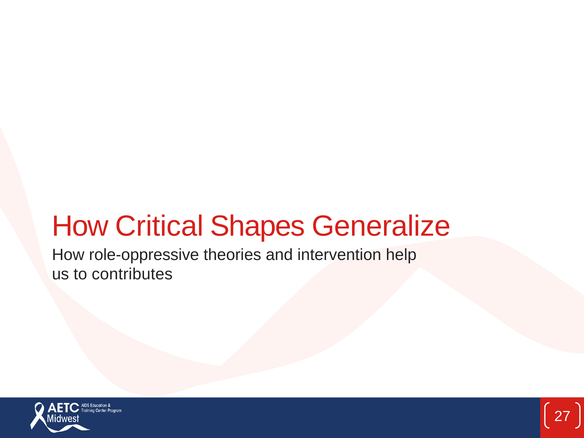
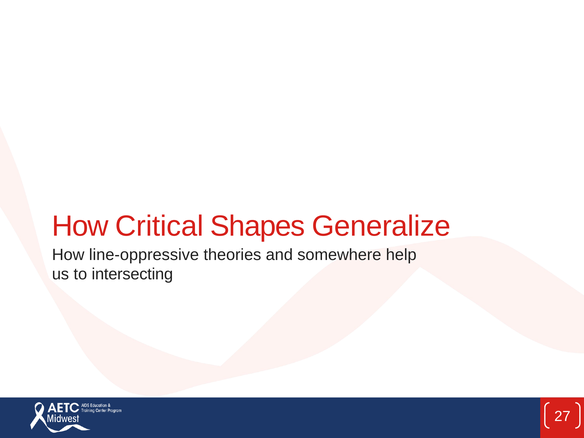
role-oppressive: role-oppressive -> line-oppressive (144, 255)
intervention: intervention -> somewhere (339, 255)
contributes: contributes -> intersecting (132, 274)
